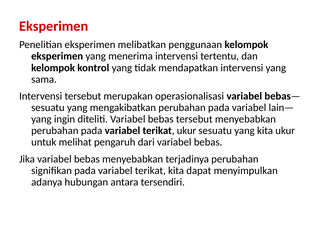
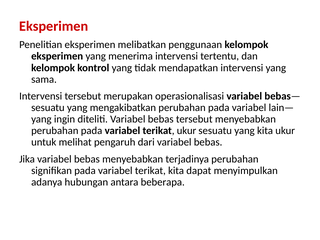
tersendiri: tersendiri -> beberapa (163, 182)
